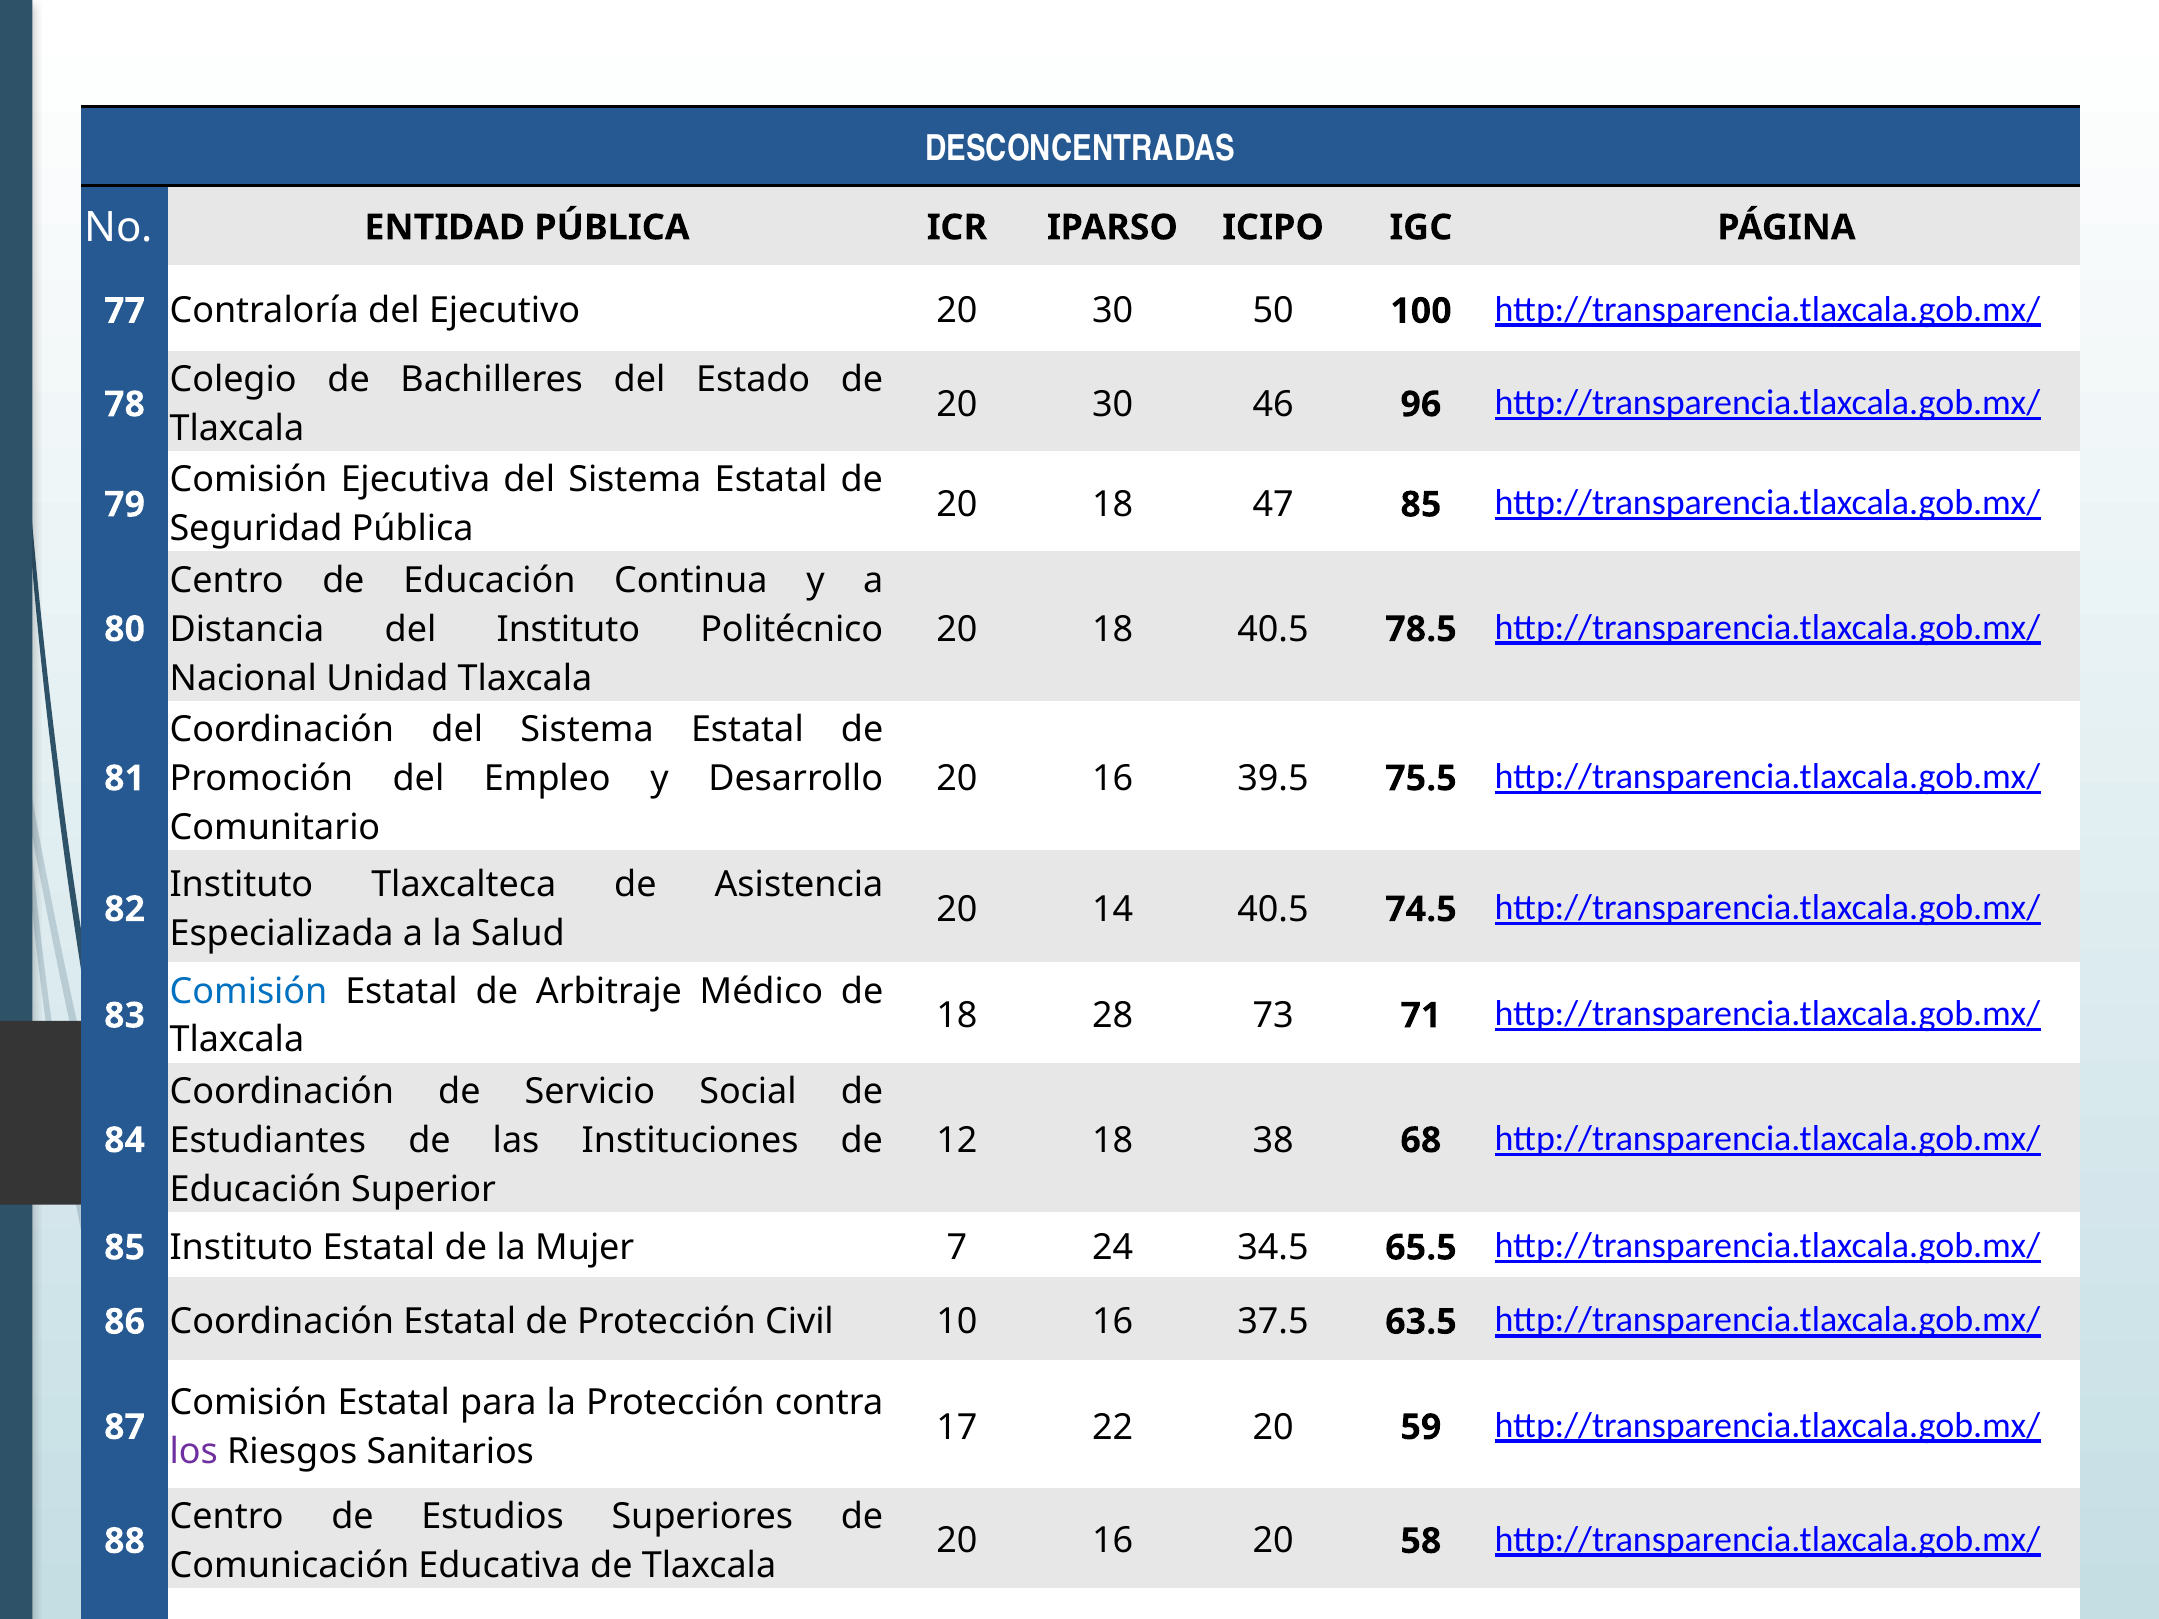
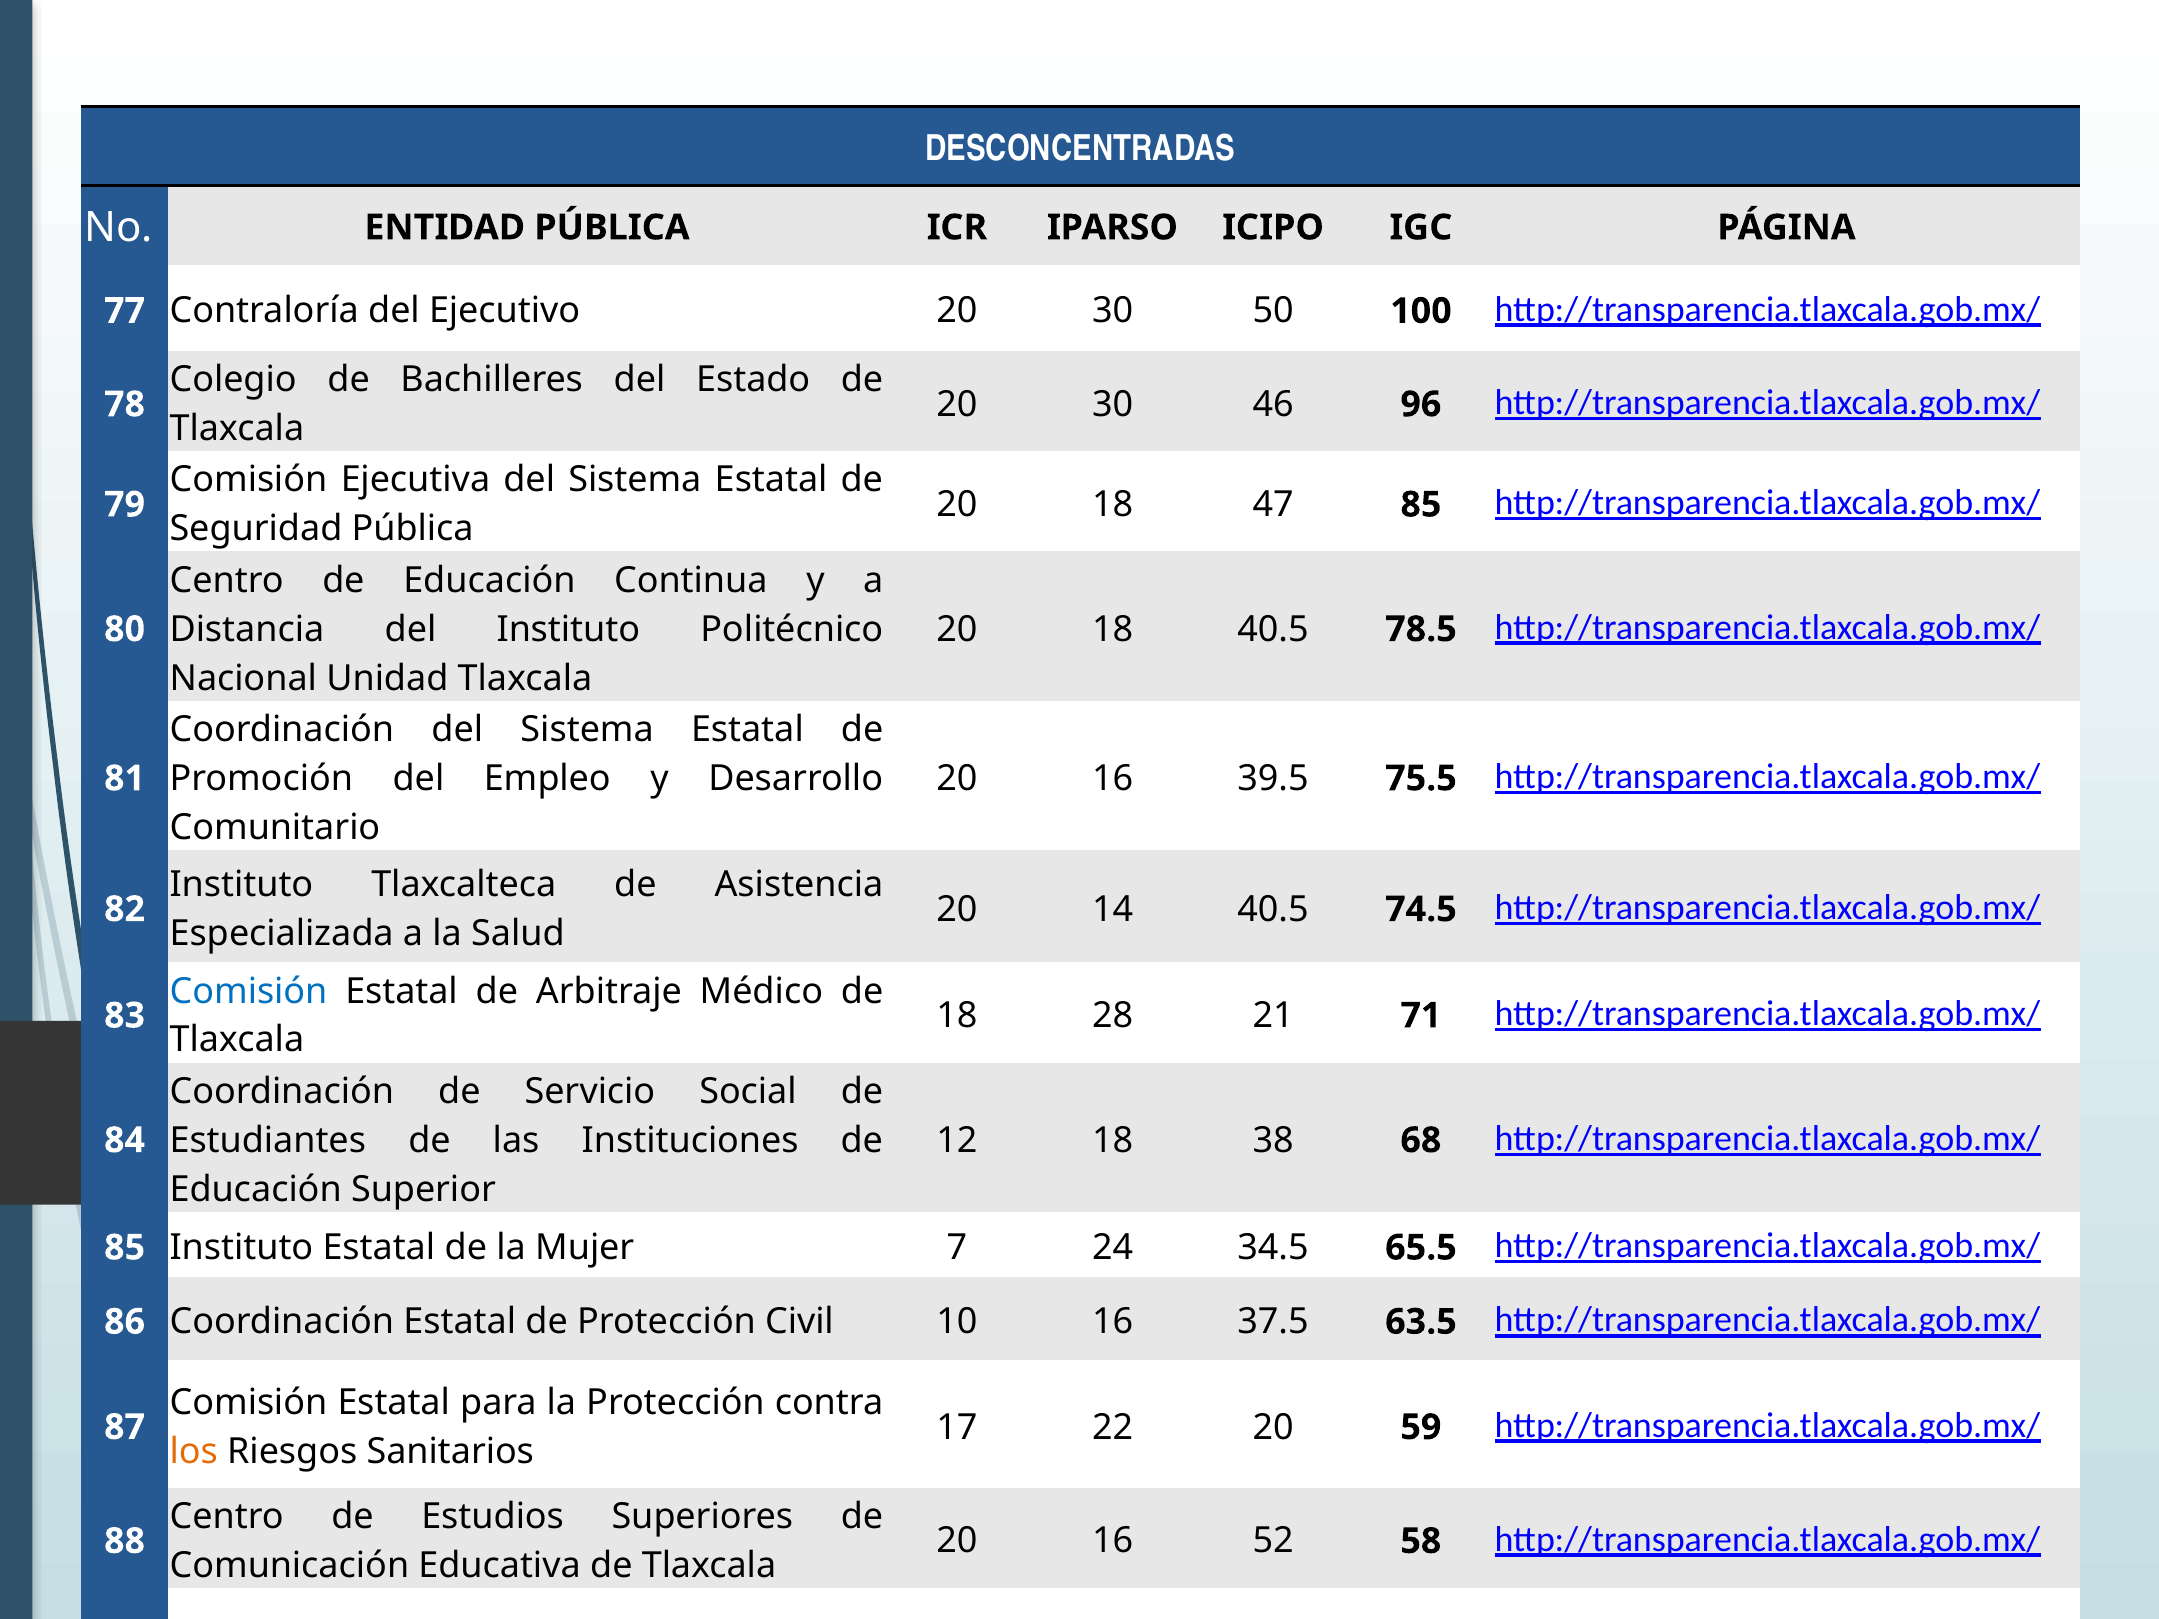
73: 73 -> 21 (1273, 1016)
los colour: purple -> orange (194, 1452)
16 20: 20 -> 52 (1273, 1541)
